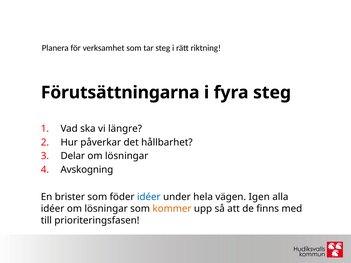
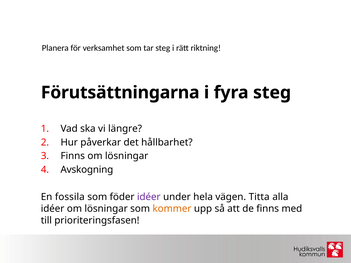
Delar: Delar -> Finns (73, 156)
brister: brister -> fossila (70, 197)
idéer colour: blue -> purple (149, 197)
Igen: Igen -> Titta (259, 197)
